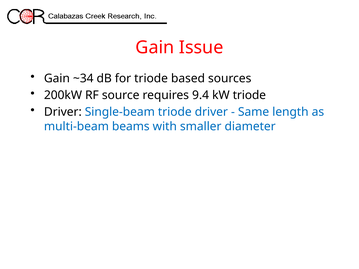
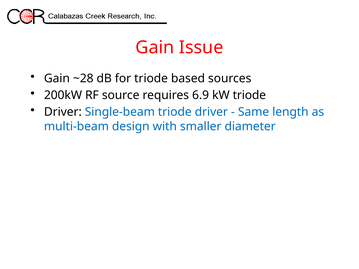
~34: ~34 -> ~28 (83, 79)
9.4: 9.4 -> 6.9 (201, 95)
beams: beams -> design (131, 126)
